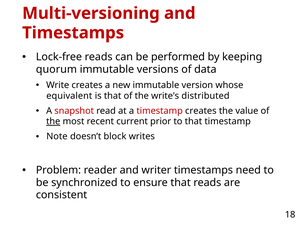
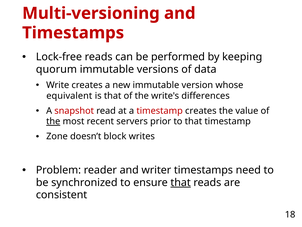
distributed: distributed -> differences (206, 96)
current: current -> servers (132, 121)
Note: Note -> Zone (57, 136)
that underline: none -> present (181, 182)
